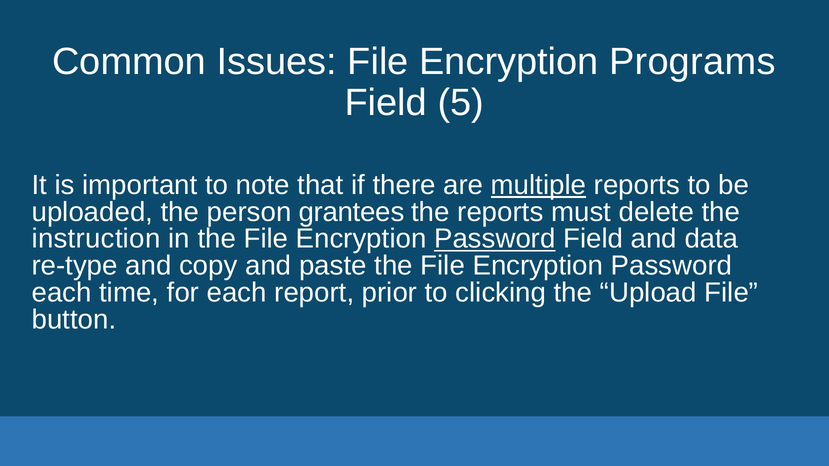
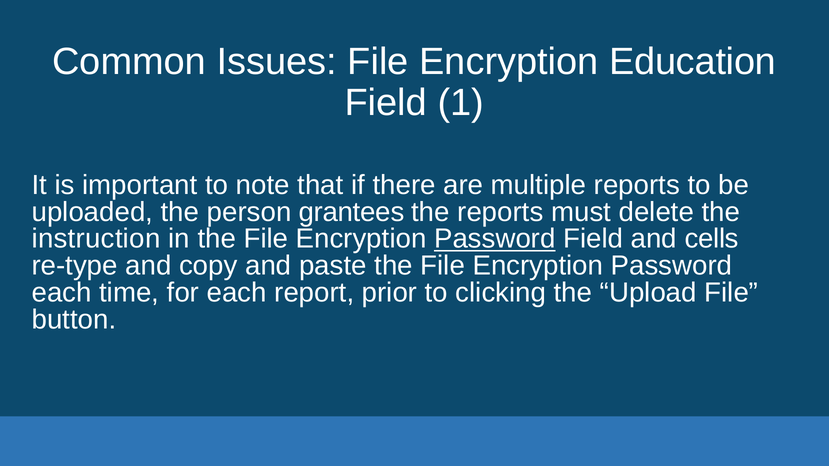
Programs: Programs -> Education (693, 62)
5: 5 -> 1 (461, 103)
multiple underline: present -> none (539, 185)
data: data -> cells (712, 239)
